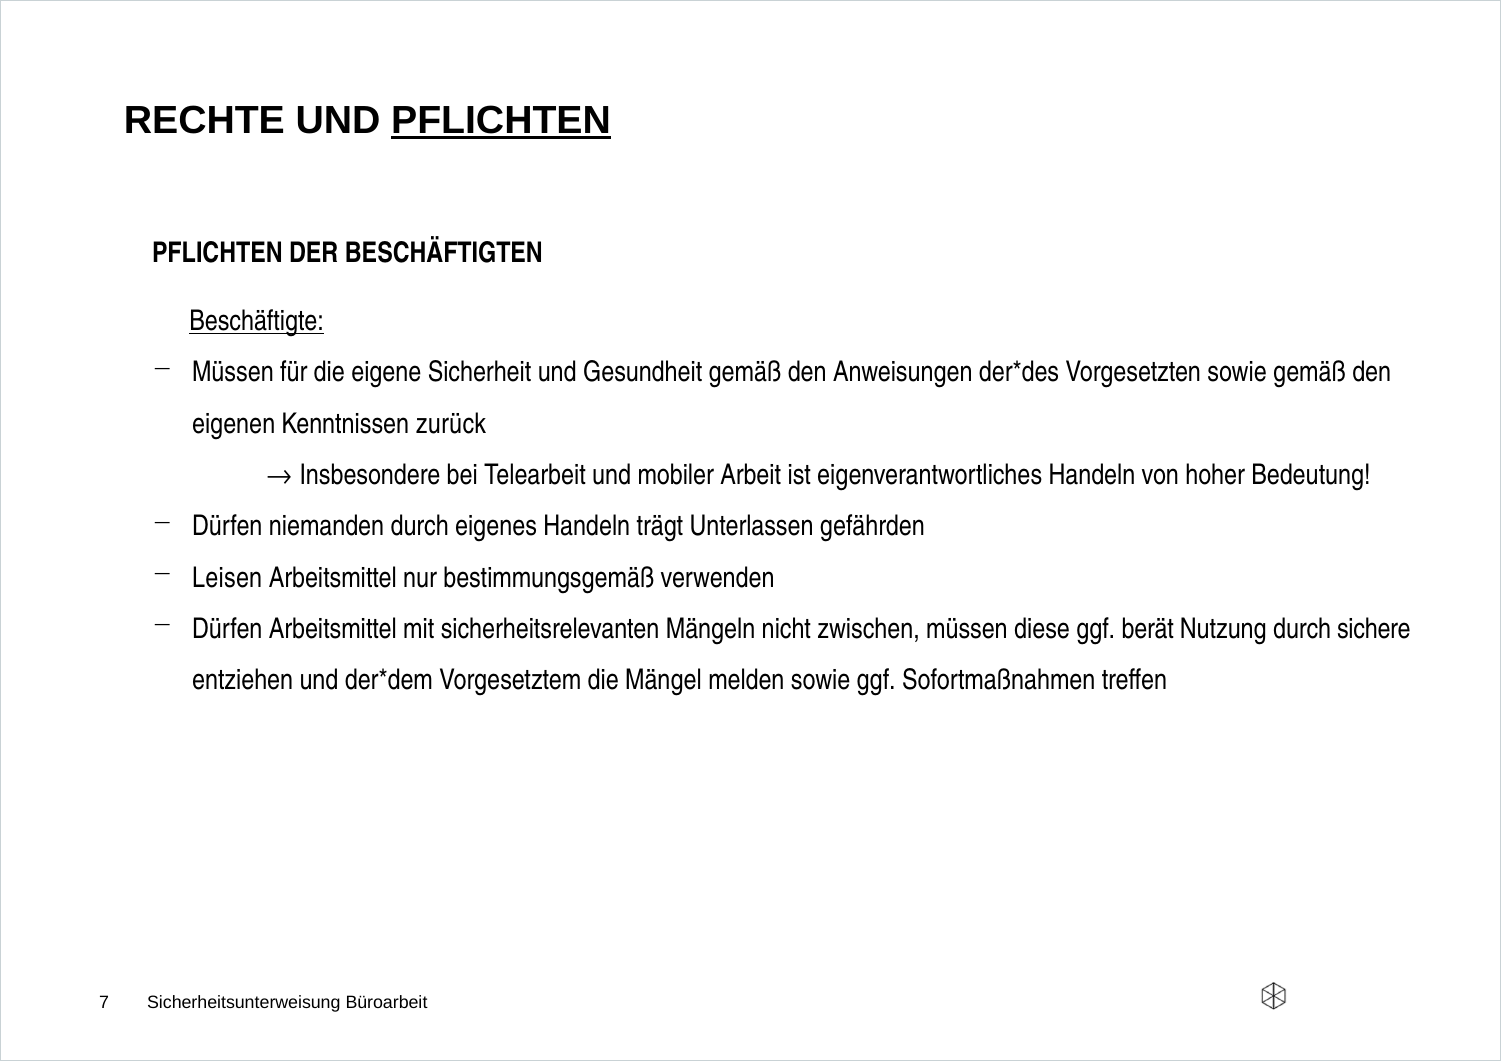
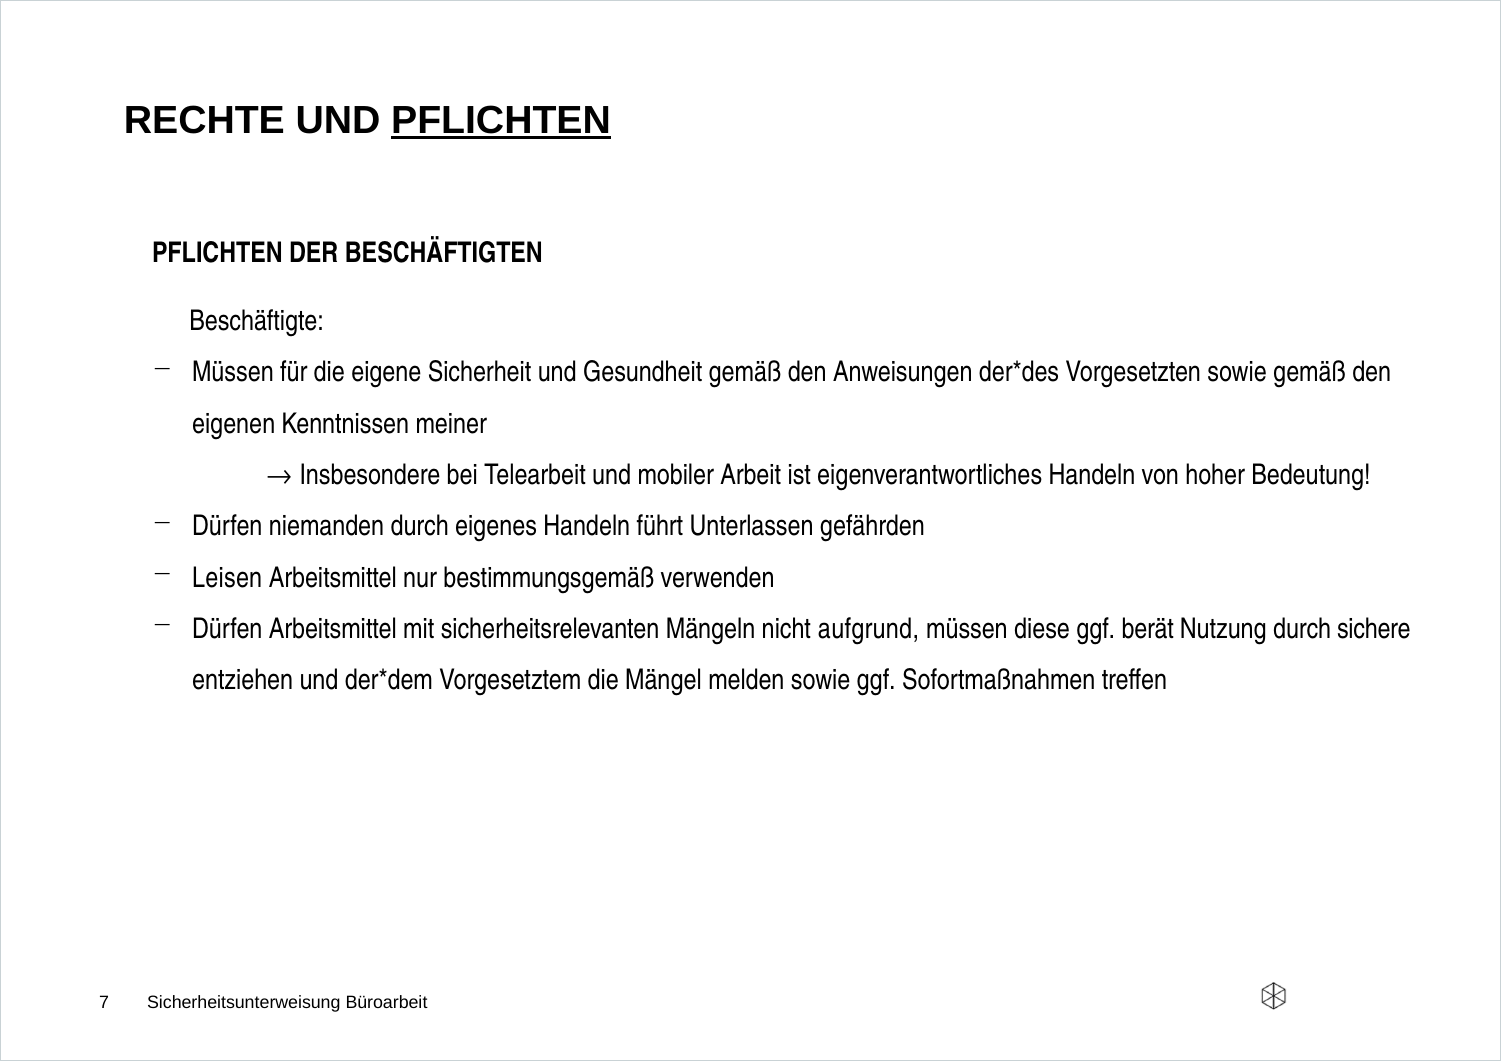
Beschäftigte underline: present -> none (257, 321)
zurück: zurück -> meiner (451, 424)
trägt: trägt -> führt (660, 527)
zwischen: zwischen -> aufgrund (869, 629)
